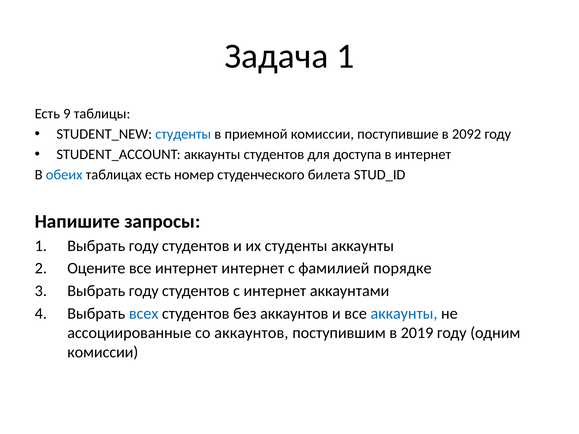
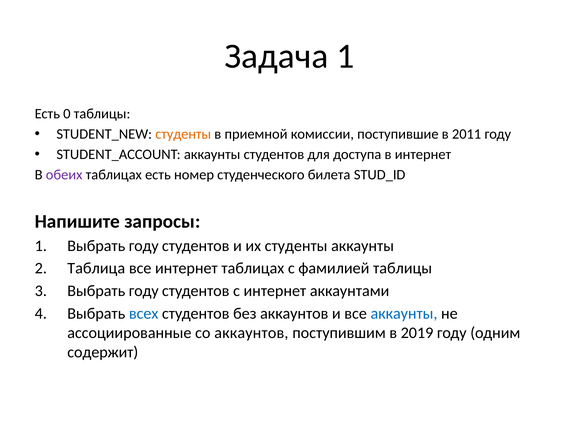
9: 9 -> 0 (67, 114)
студенты colour: blue -> orange (183, 134)
2092: 2092 -> 2011 (467, 134)
обеих colour: blue -> purple (64, 175)
Оцените: Оцените -> Таблица (96, 269)
интернет интернет: интернет -> таблицах (253, 269)
фамилией порядке: порядке -> таблицы (403, 269)
комиссии: комиссии -> содержит (103, 352)
